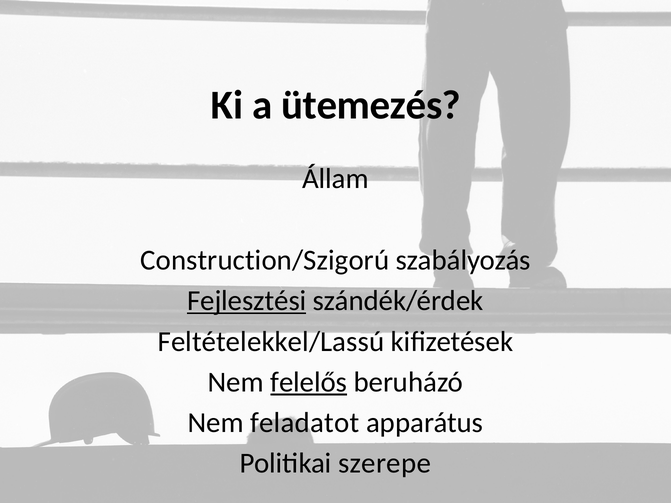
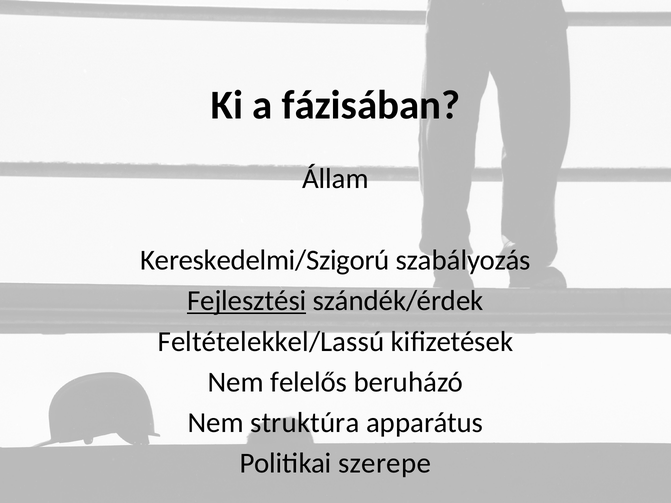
ütemezés: ütemezés -> fázisában (371, 105)
Construction/Szigorú: Construction/Szigorú -> Kereskedelmi/Szigorú (265, 260)
felelős underline: present -> none (309, 382)
feladatot: feladatot -> struktúra (305, 423)
